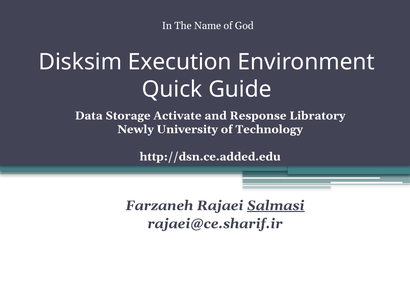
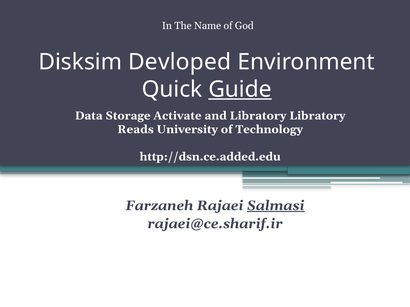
Execution: Execution -> Devloped (180, 62)
Guide underline: none -> present (240, 89)
and Response: Response -> Libratory (258, 116)
Newly: Newly -> Reads (136, 130)
